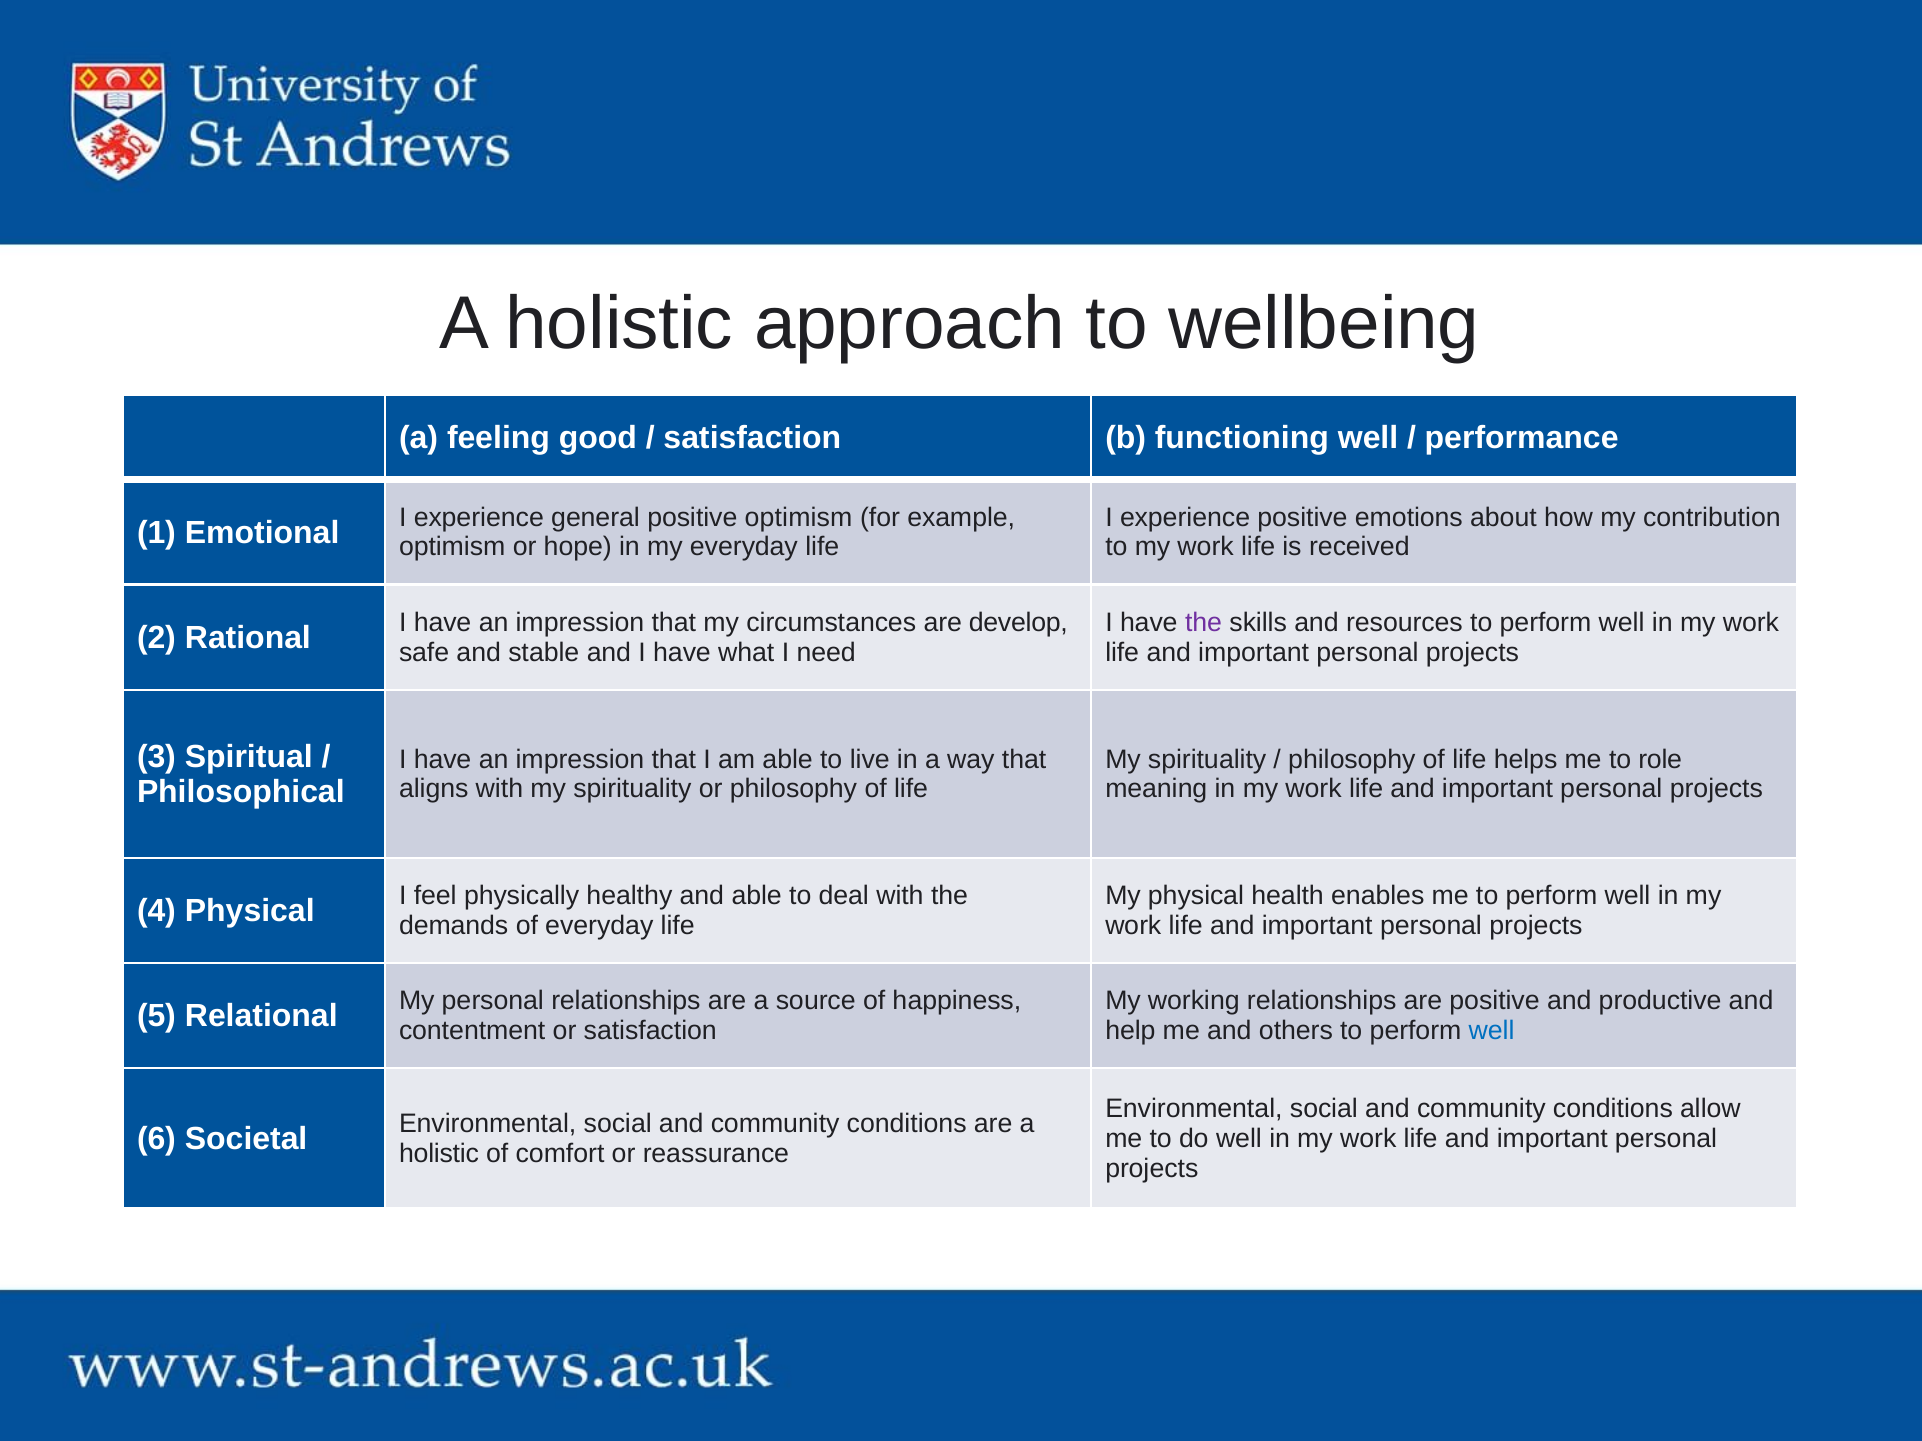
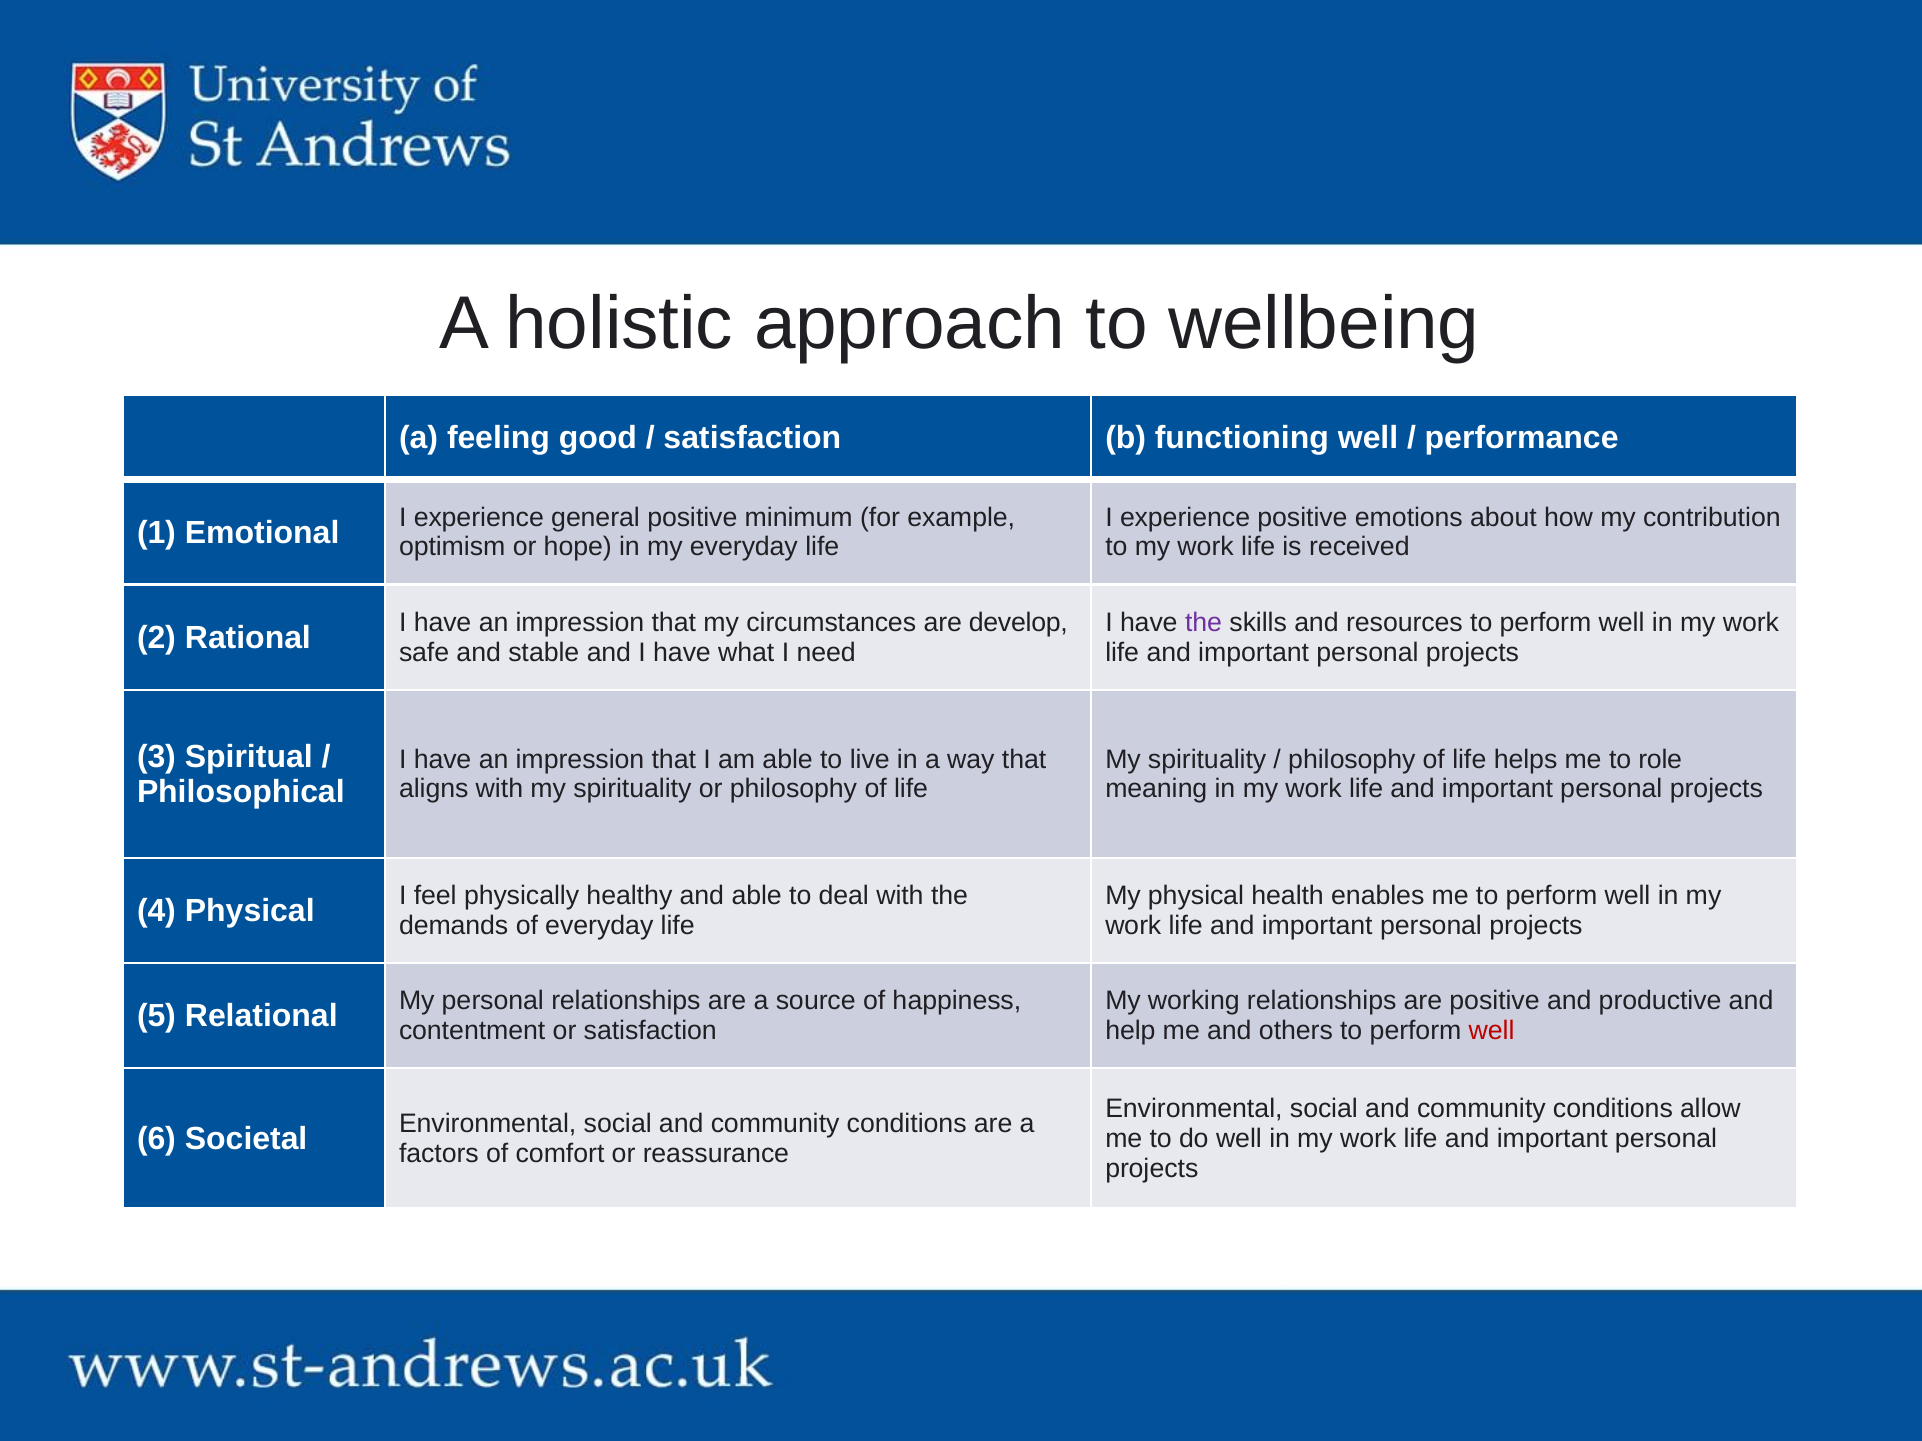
positive optimism: optimism -> minimum (799, 518)
well colour: blue -> red (1492, 1031)
holistic: holistic -> factors (439, 1154)
